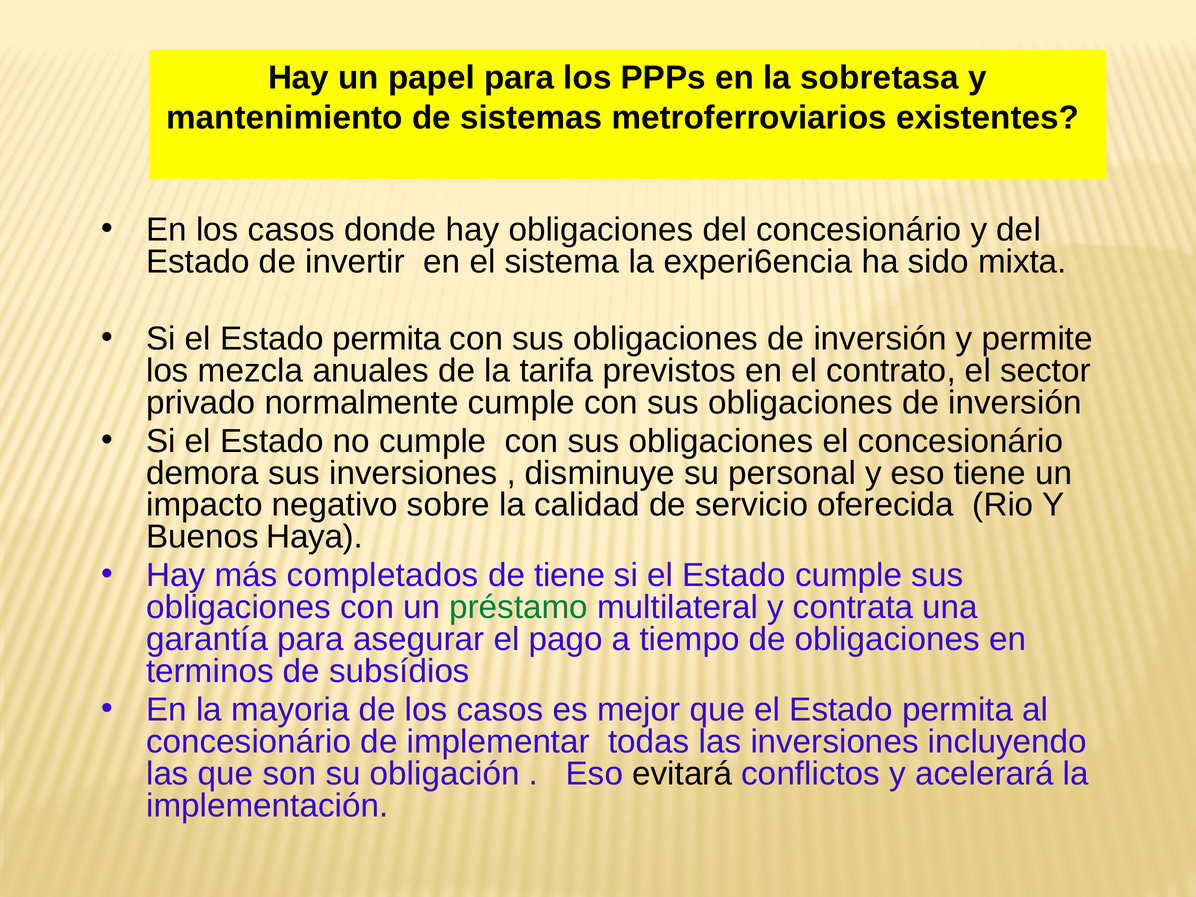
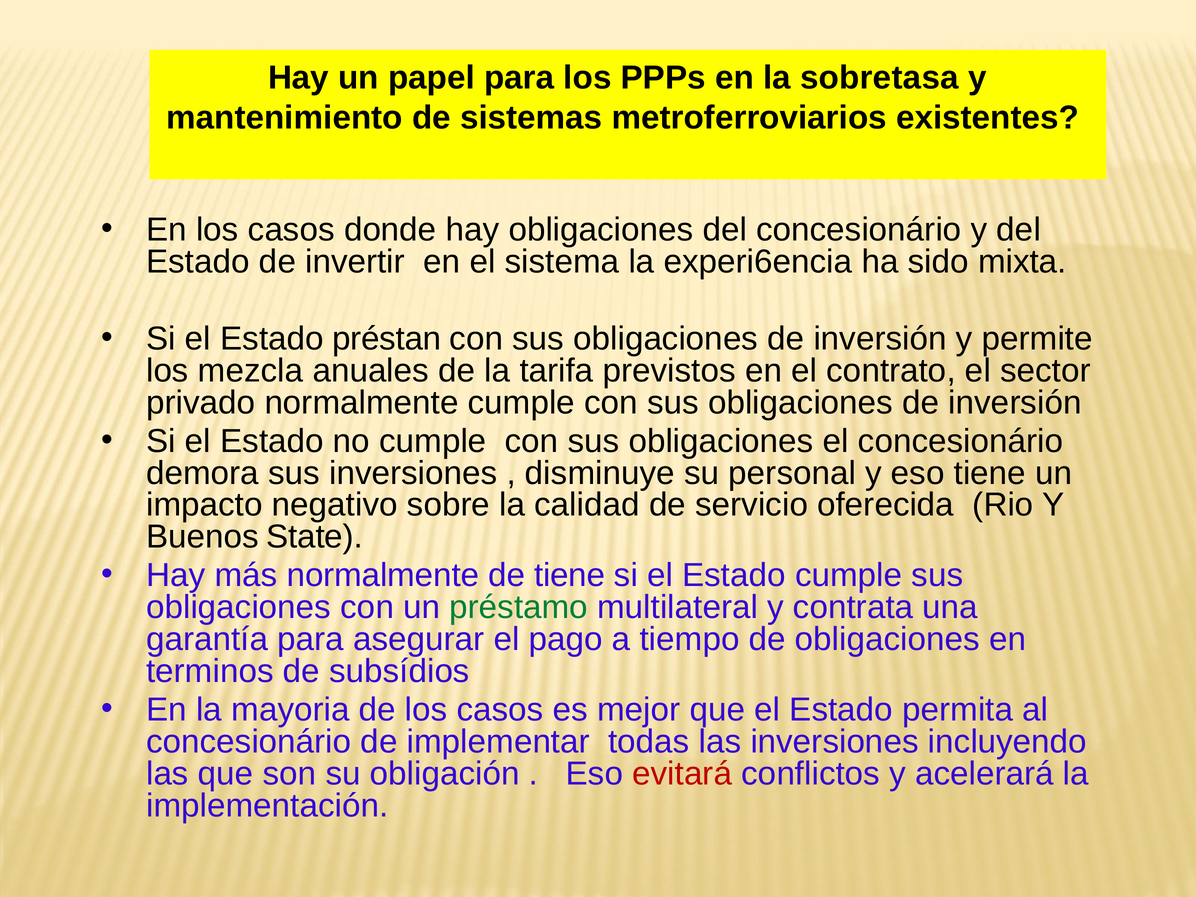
Si el Estado permita: permita -> préstan (387, 339)
Haya: Haya -> State (315, 537)
más completados: completados -> normalmente (383, 575)
evitará colour: black -> red (682, 774)
